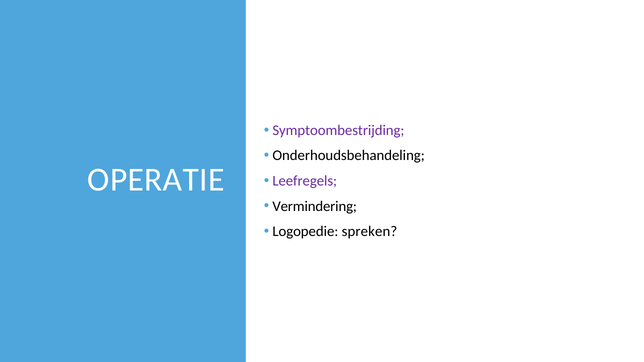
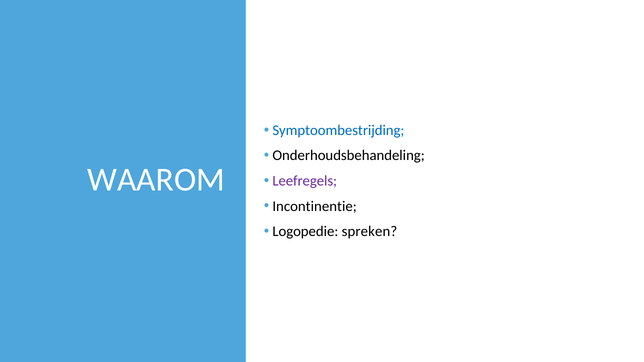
Symptoombestrijding colour: purple -> blue (338, 130)
OPERATIE: OPERATIE -> WAAROM (156, 180)
Vermindering: Vermindering -> Incontinentie (315, 206)
